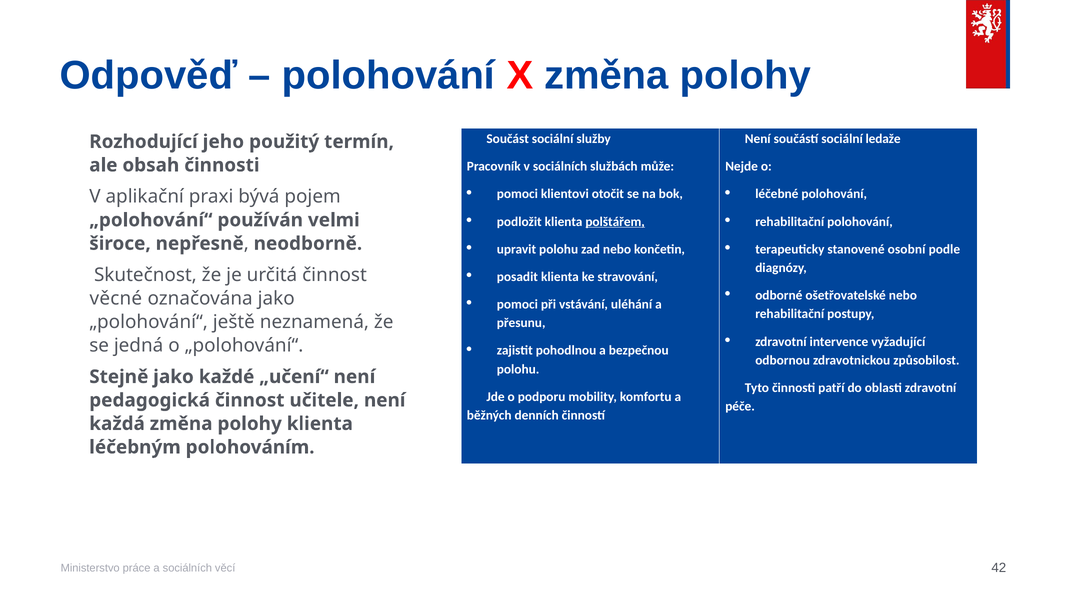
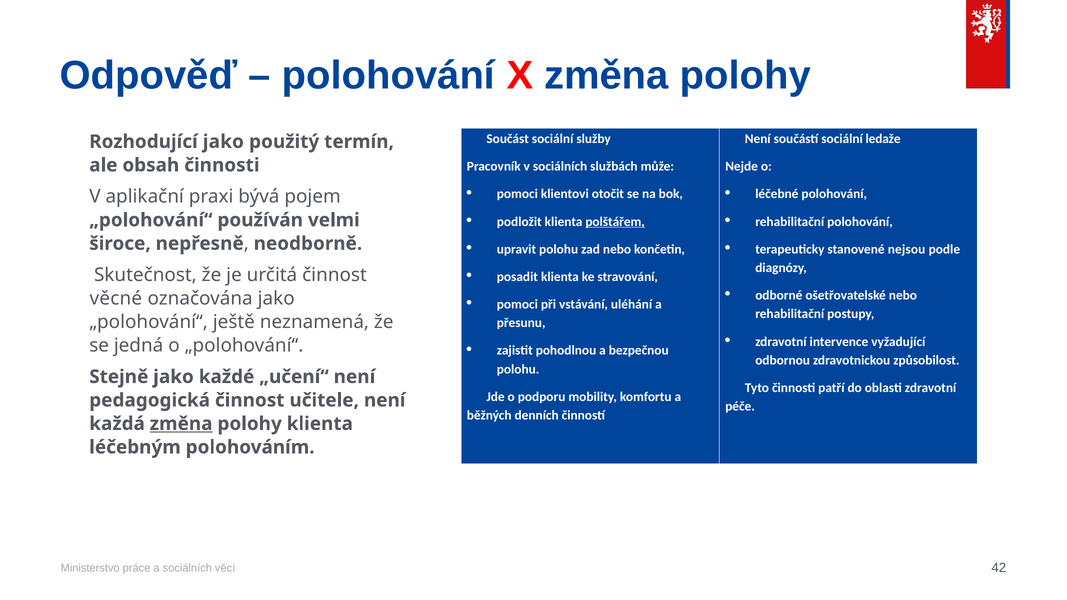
Rozhodující jeho: jeho -> jako (223, 142)
osobní: osobní -> nejsou (907, 249)
změna underline: none -> present (181, 424)
